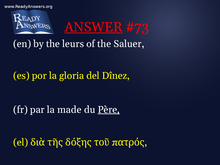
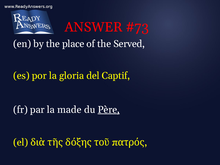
ANSWER underline: present -> none (94, 27)
leurs: leurs -> place (73, 44)
Saluer: Saluer -> Served (129, 44)
Dînez: Dînez -> Captif (116, 76)
